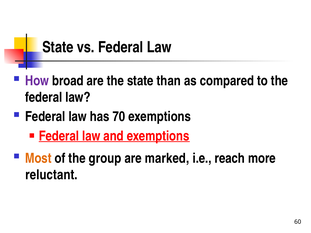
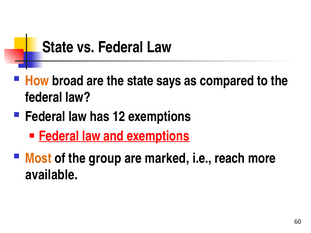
How colour: purple -> orange (37, 81)
than: than -> says (169, 81)
70: 70 -> 12 (119, 117)
reluctant: reluctant -> available (52, 175)
